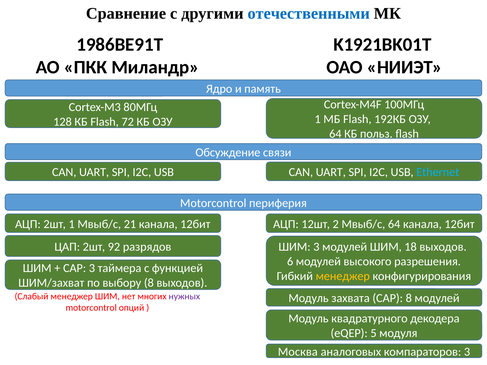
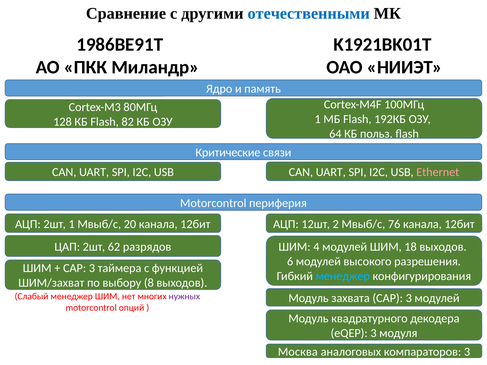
72: 72 -> 82 (128, 122)
Обсуждение: Обсуждение -> Критические (228, 153)
Ethernet colour: light blue -> pink (438, 172)
21: 21 -> 20 (130, 224)
Мвыб/с 64: 64 -> 76 (394, 224)
92: 92 -> 62 (114, 247)
ШИМ 3: 3 -> 4 (316, 247)
менеджер colour: yellow -> light blue (343, 276)
захвата CAP 8: 8 -> 3 (409, 298)
eQEP 5: 5 -> 3 (374, 333)
